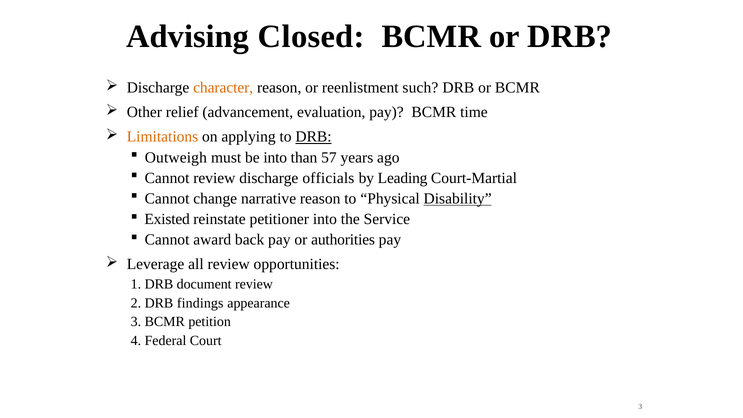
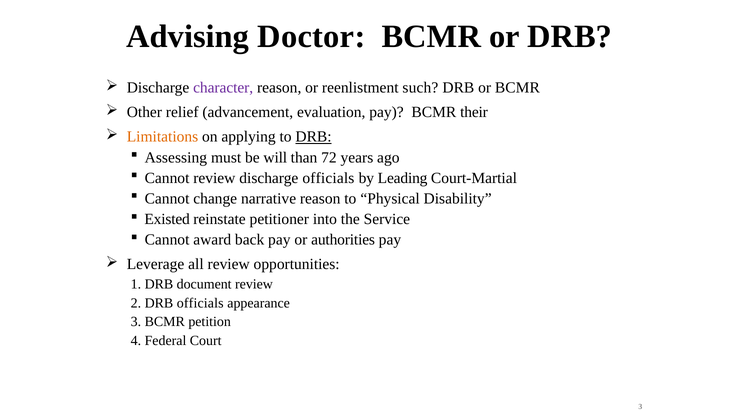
Closed: Closed -> Doctor (311, 36)
character colour: orange -> purple (223, 88)
time: time -> their (474, 112)
Outweigh: Outweigh -> Assessing (176, 157)
be into: into -> will (275, 157)
57: 57 -> 72 (329, 157)
Disability underline: present -> none (458, 199)
findings: findings -> officials (200, 303)
